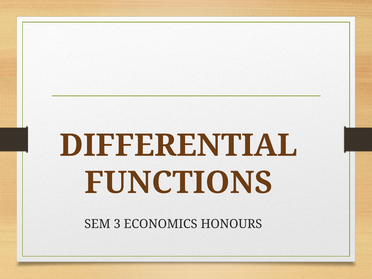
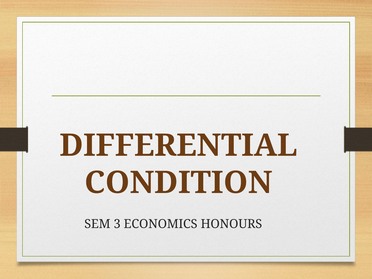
FUNCTIONS: FUNCTIONS -> CONDITION (178, 183)
